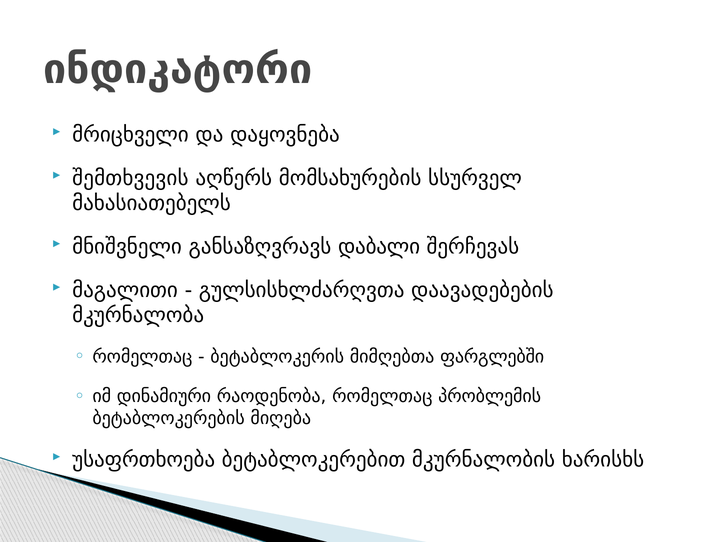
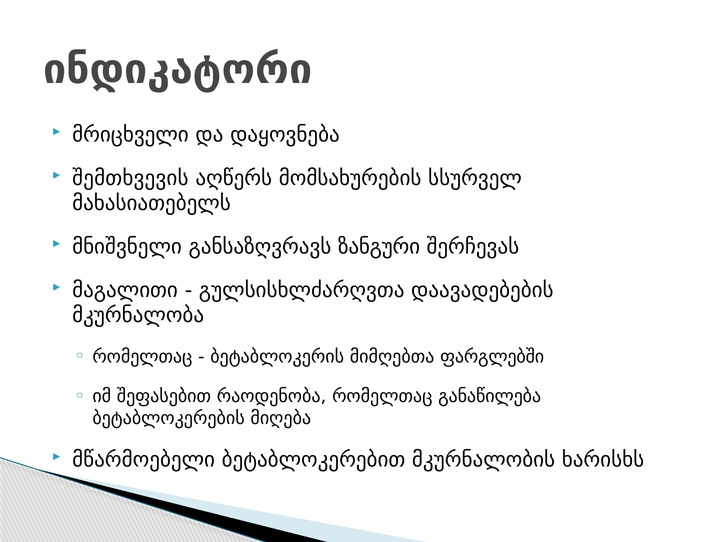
დაბალი: დაბალი -> ზანგური (379, 247)
დინამიური: დინამიური -> შეფასებით (164, 397)
პრობლემის: პრობლემის -> განაწილება (490, 397)
უსაფრთხოება: უსაფრთხოება -> მწარმოებელი (144, 460)
